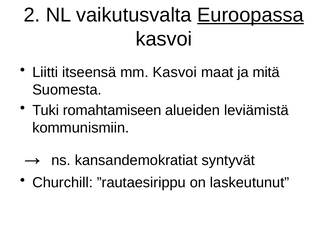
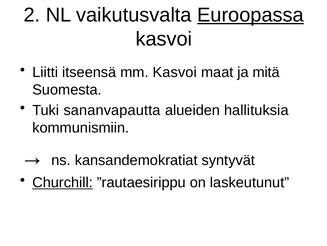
romahtamiseen: romahtamiseen -> sananvapautta (112, 110)
leviämistä: leviämistä -> hallituksia (256, 110)
Churchill underline: none -> present (63, 182)
